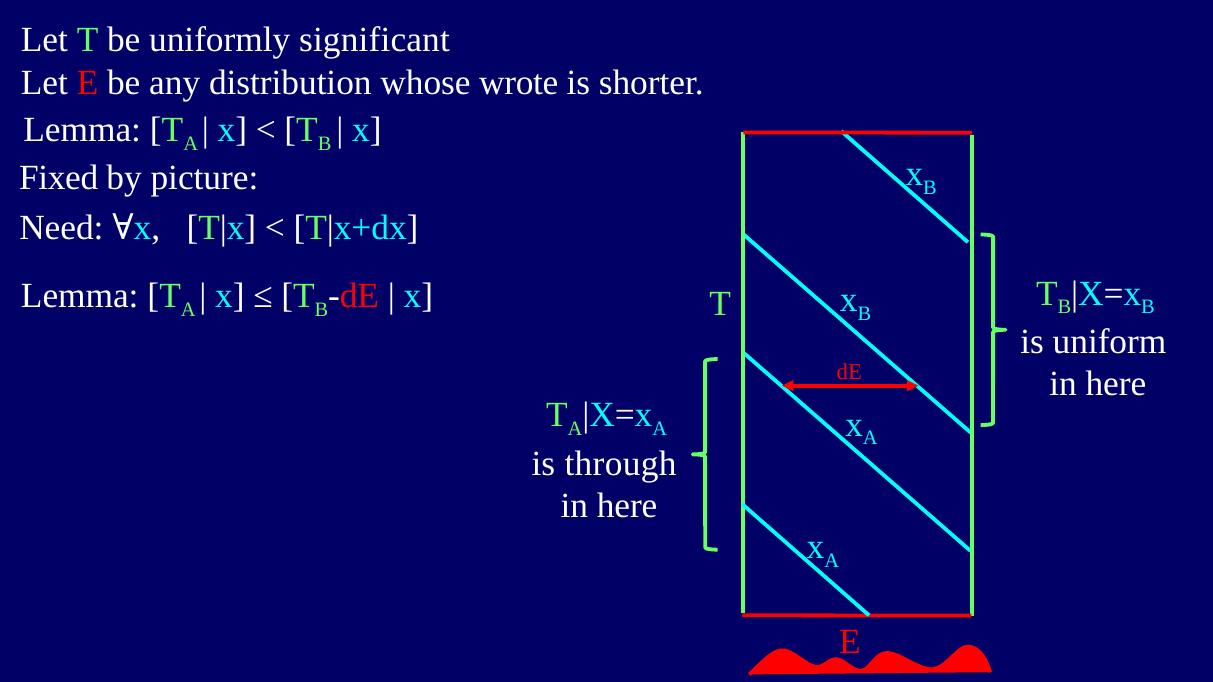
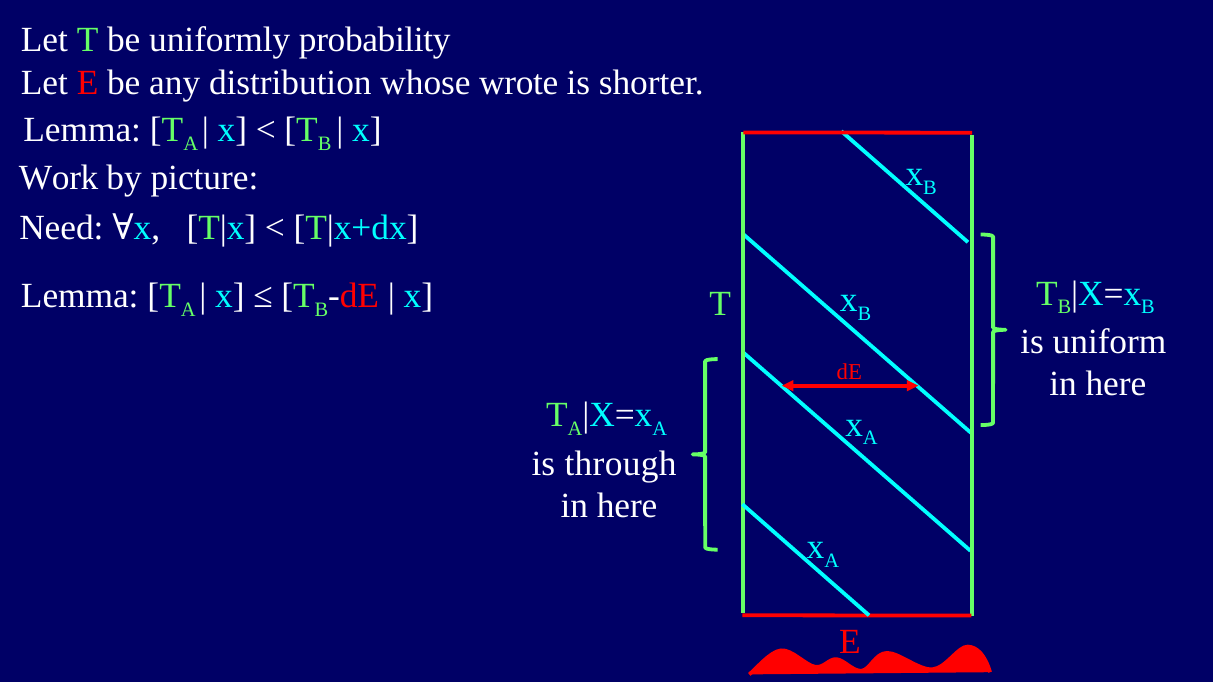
significant: significant -> probability (375, 40)
Fixed: Fixed -> Work (59, 178)
